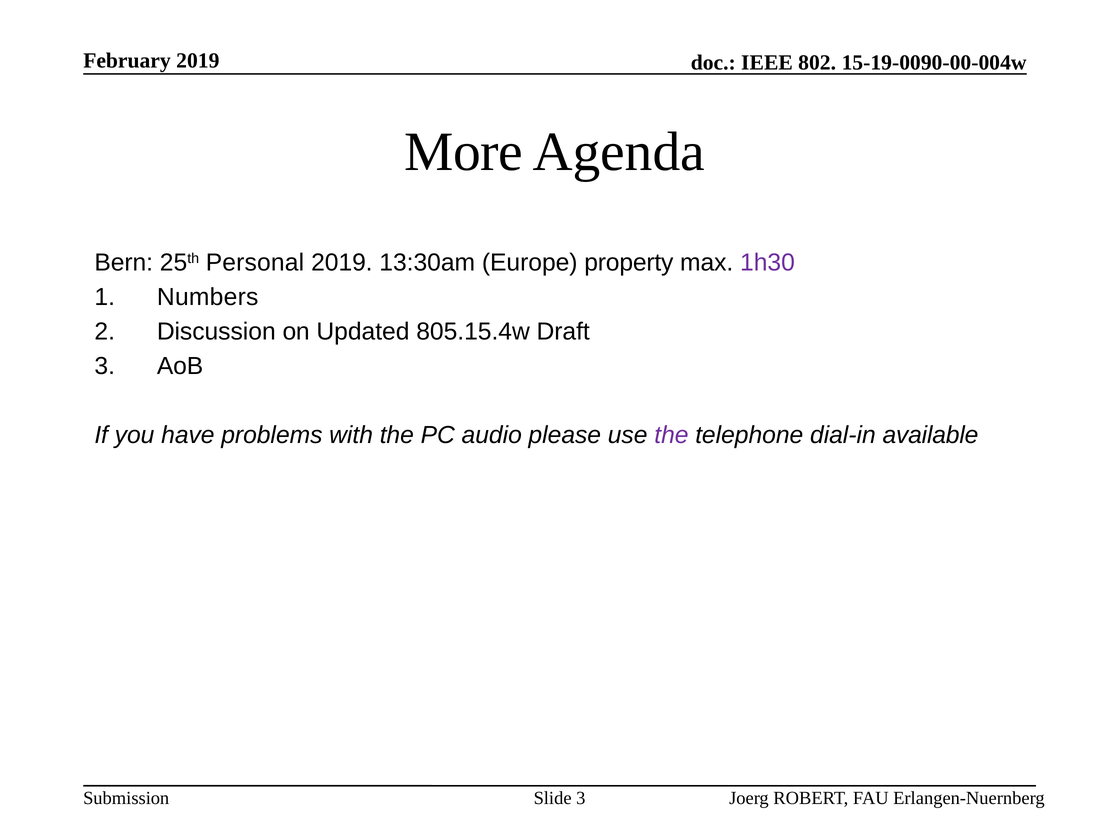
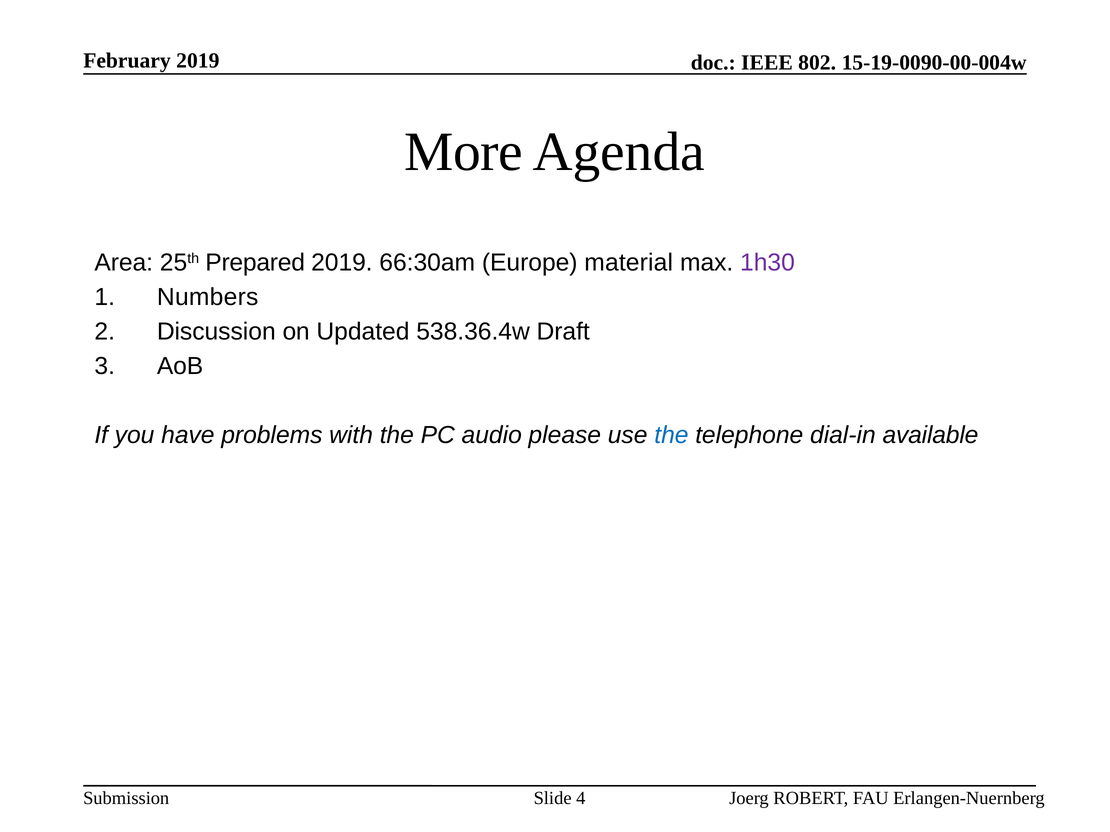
Bern: Bern -> Area (124, 263)
Personal: Personal -> Prepared (255, 263)
13:30am: 13:30am -> 66:30am (427, 263)
property: property -> material (629, 263)
805.15.4w: 805.15.4w -> 538.36.4w (473, 332)
the colour: purple -> blue (671, 435)
Slide 3: 3 -> 4 (581, 798)
